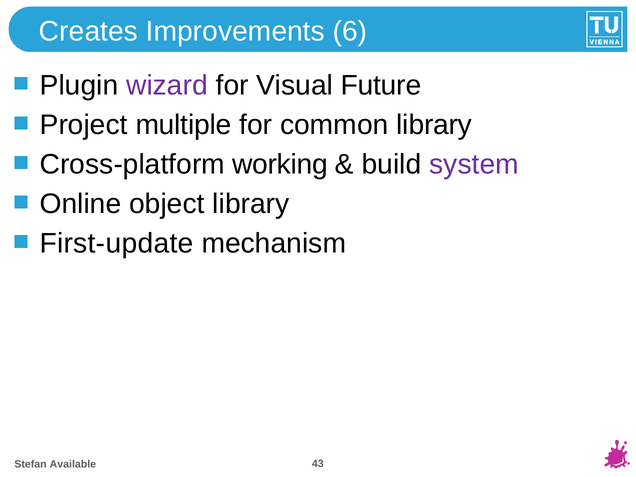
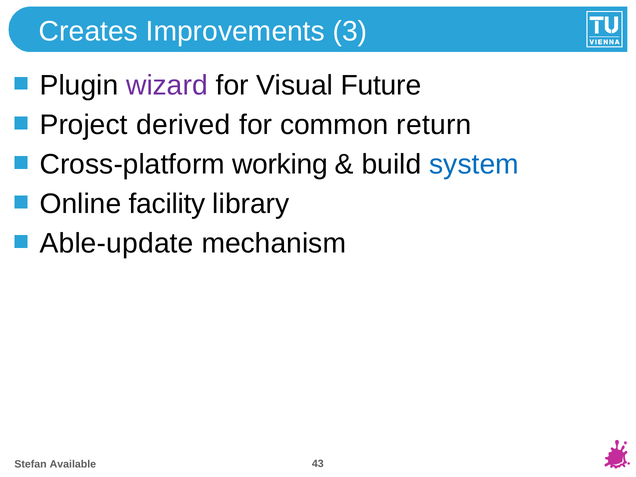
6: 6 -> 3 (350, 31)
multiple: multiple -> derived (183, 125)
common library: library -> return (434, 125)
system colour: purple -> blue (474, 164)
object: object -> facility (167, 204)
First-update: First-update -> Able-update (117, 244)
